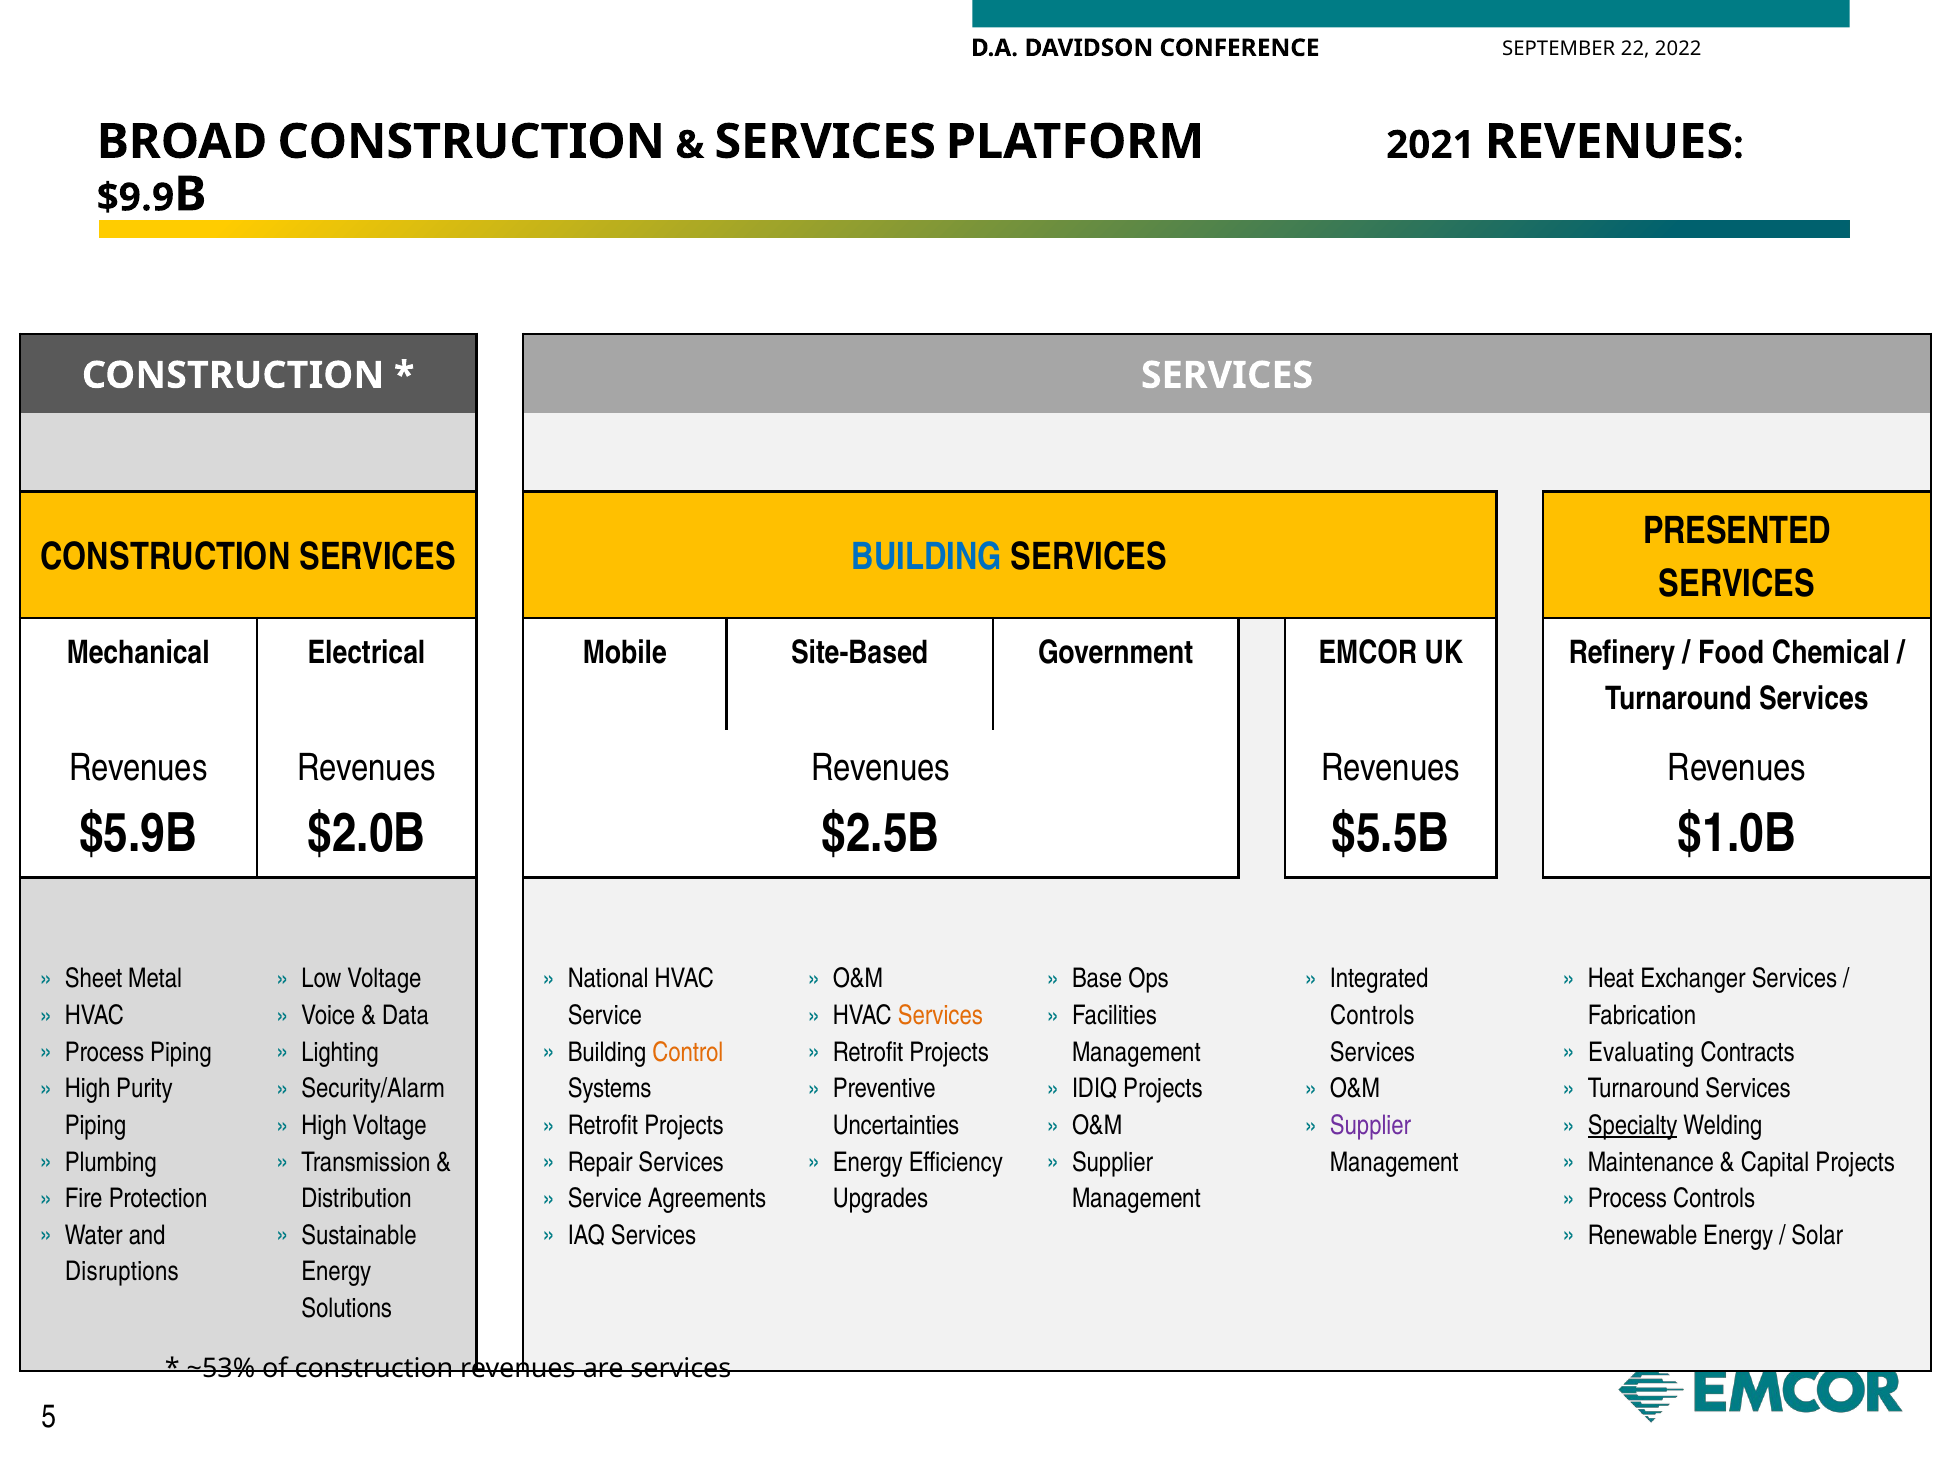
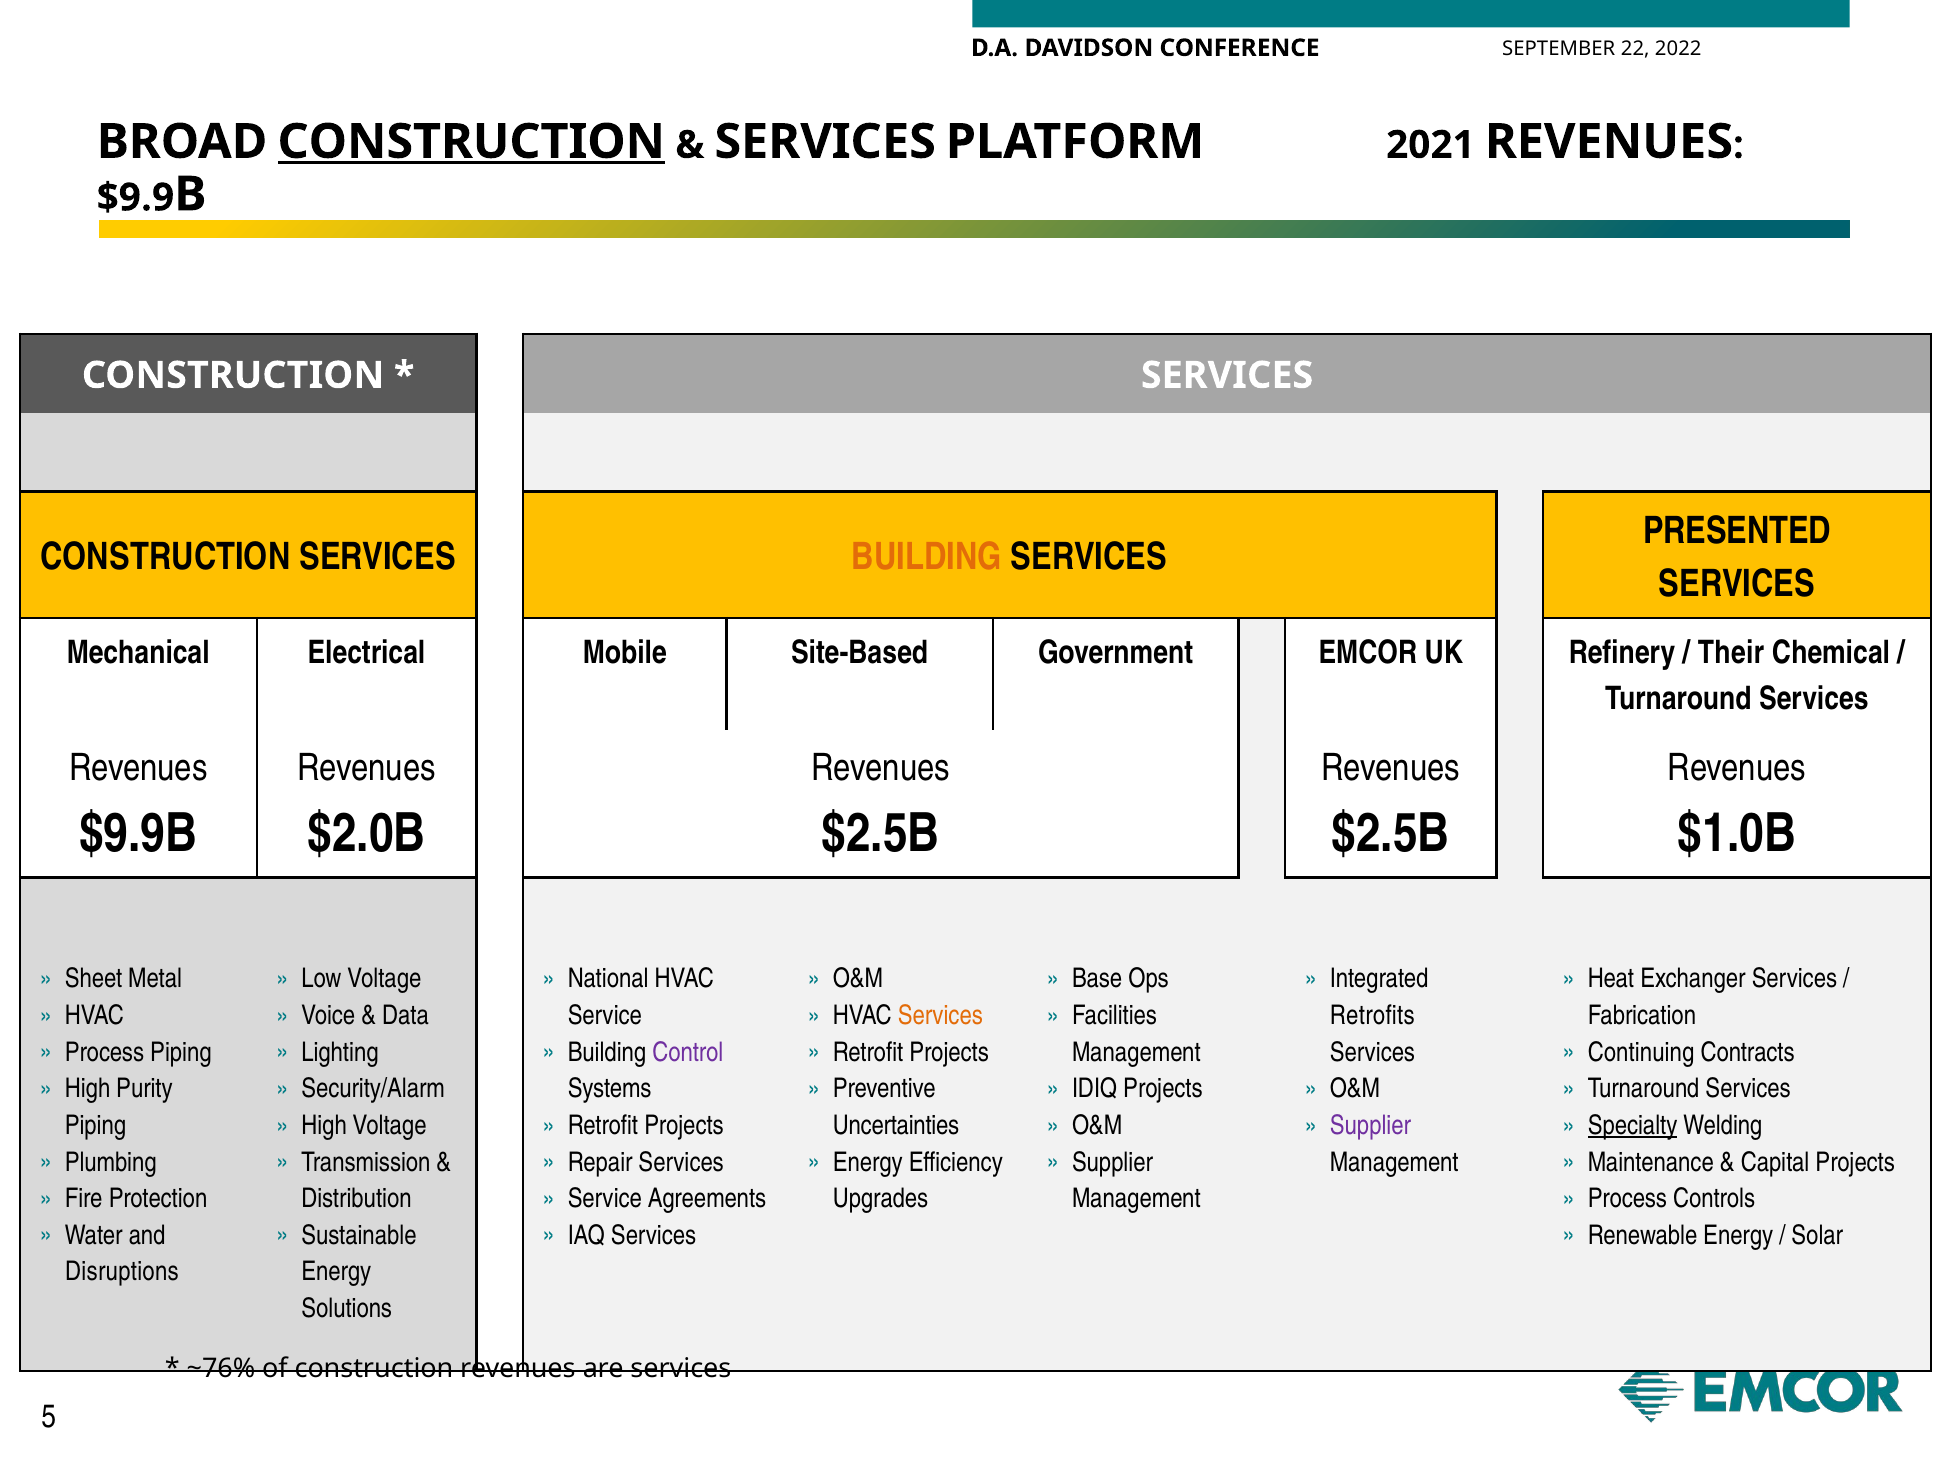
CONSTRUCTION underline: none -> present (471, 142)
BUILDING colour: blue -> orange (927, 557)
Food: Food -> Their (1731, 653)
$5.9B: $5.9B -> $9.9B (138, 833)
$5.5B: $5.5B -> $2.5B (1391, 833)
Controls: Controls -> Retrofits (1372, 1015)
Control colour: orange -> purple (688, 1052)
Evaluating: Evaluating -> Continuing (1641, 1052)
~53%: ~53% -> ~76% (221, 1368)
